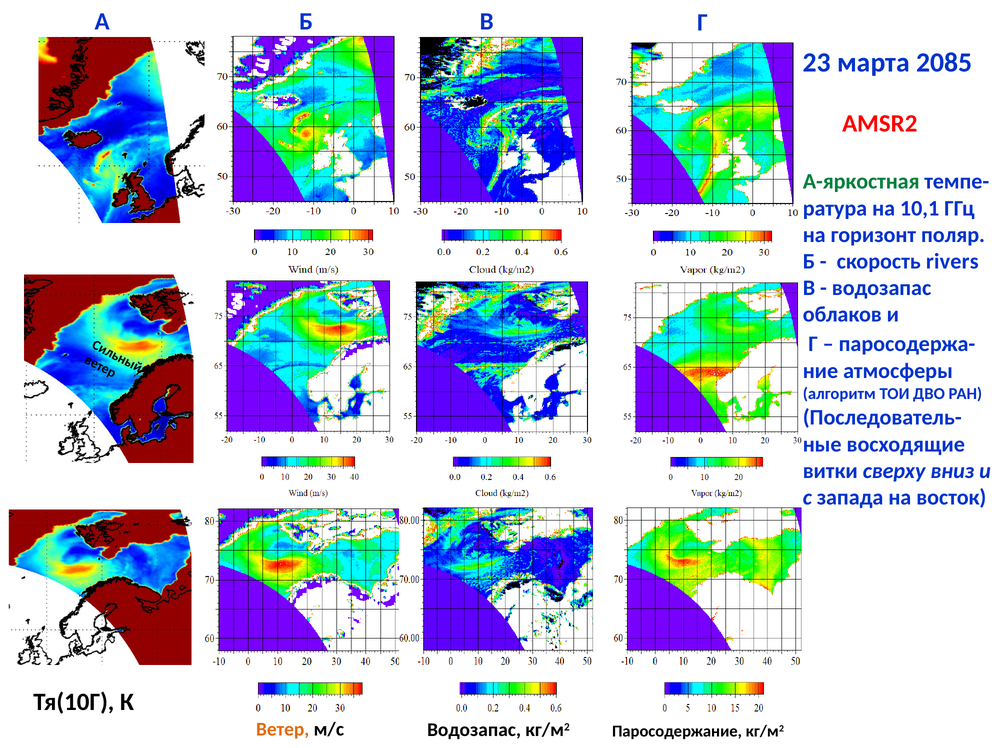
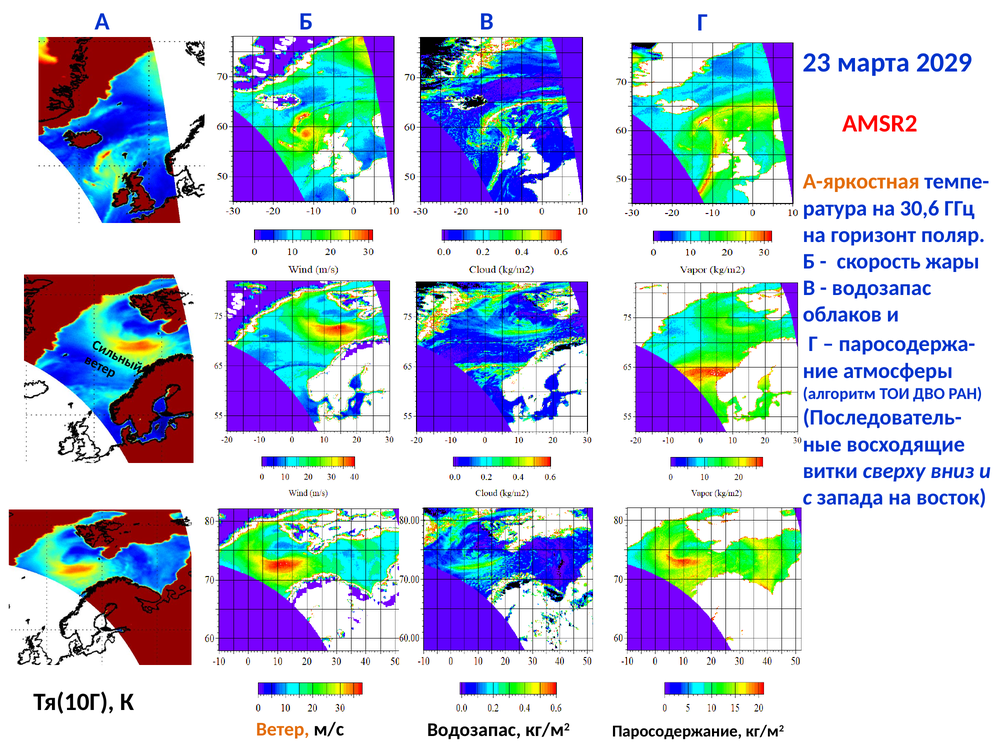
2085: 2085 -> 2029 (944, 62)
А-яркостная colour: green -> orange (861, 182)
10,1: 10,1 -> 30,6 (920, 208)
rivers: rivers -> жары (952, 261)
